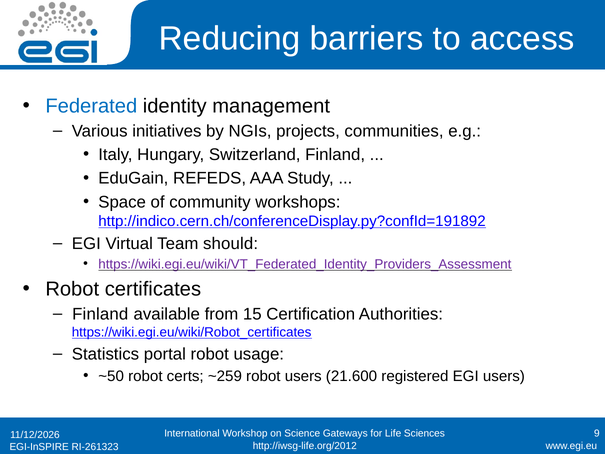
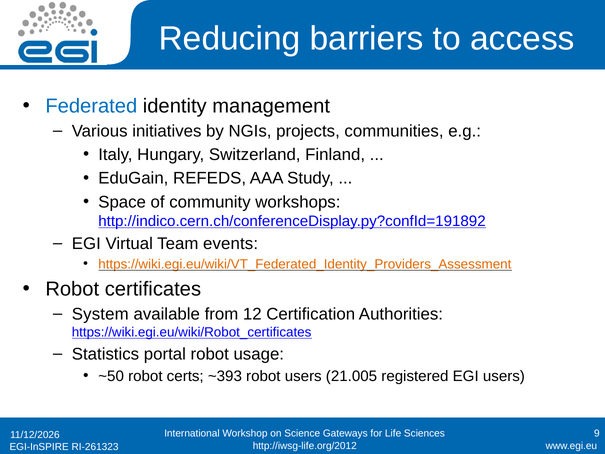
should: should -> events (231, 244)
https://wiki.egi.eu/wiki/VT_Federated_Identity_Providers_Assessment colour: purple -> orange (305, 264)
Finland: Finland -> System (100, 314)
15: 15 -> 12 (252, 314)
~259: ~259 -> ~393 (225, 376)
21.600: 21.600 -> 21.005 (351, 376)
